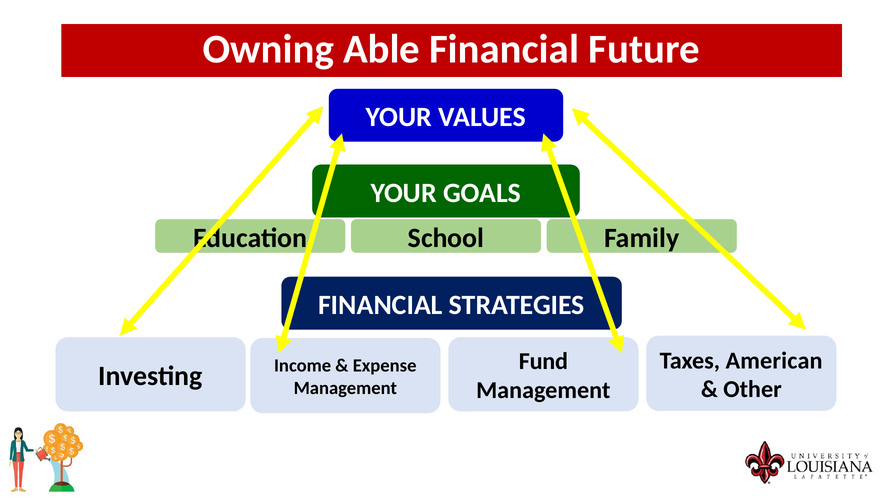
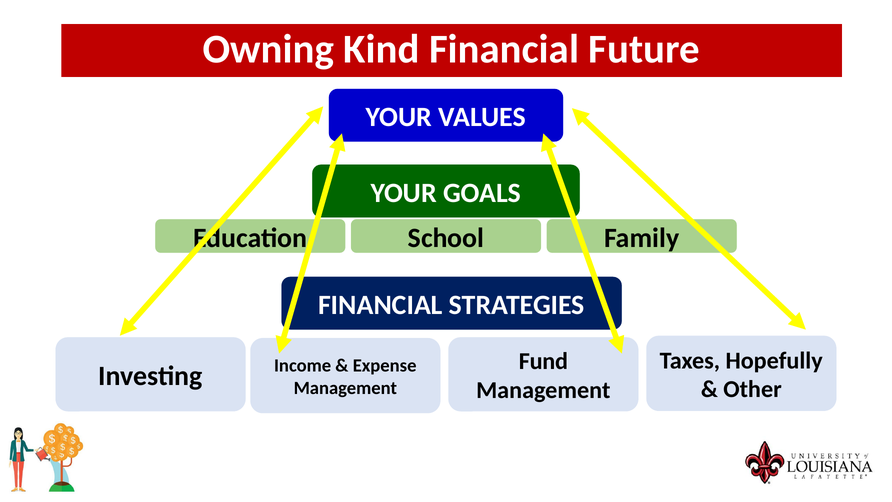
Able: Able -> Kind (382, 49)
American: American -> Hopefully (774, 360)
